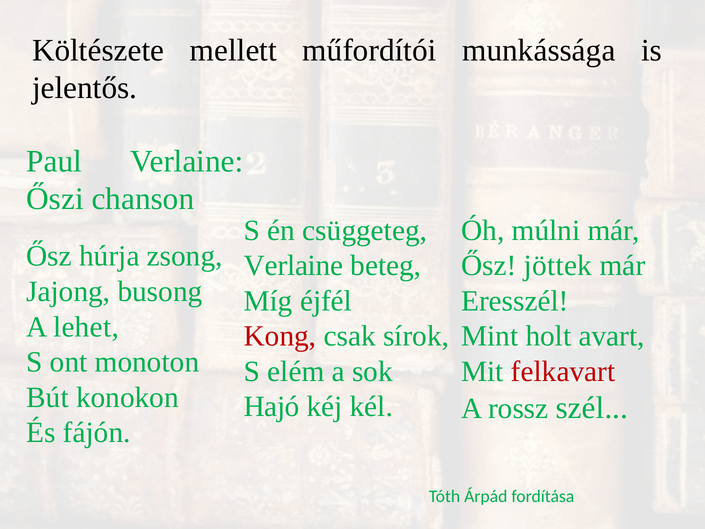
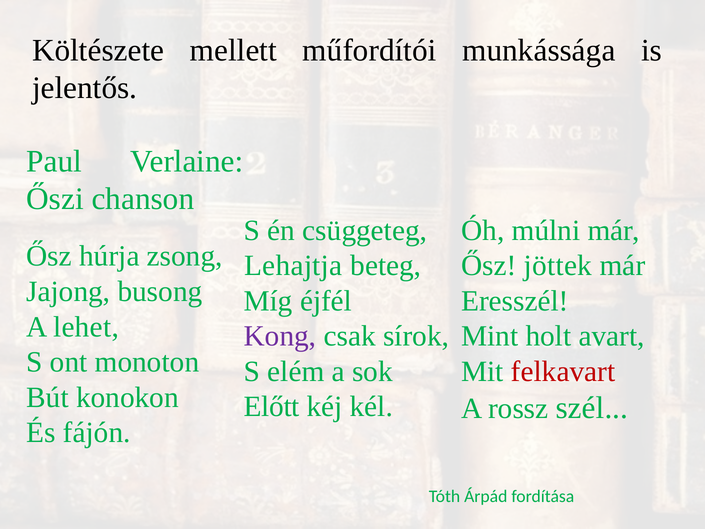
Verlaine: Verlaine -> Lehajtja (293, 266)
Kong colour: red -> purple (280, 336)
Hajó: Hajó -> Előtt (272, 407)
